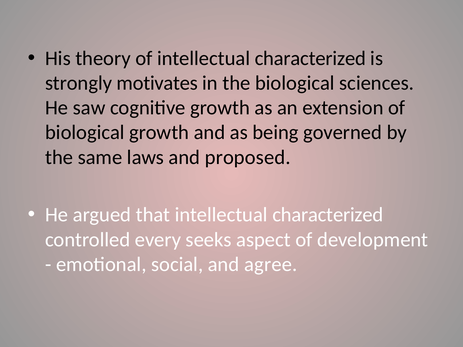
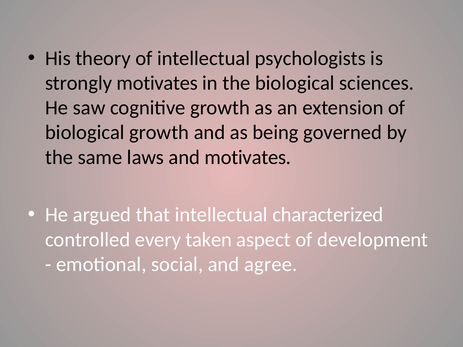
of intellectual characterized: characterized -> psychologists (310, 58)
and proposed: proposed -> motivates (248, 157)
seeks: seeks -> taken (209, 240)
